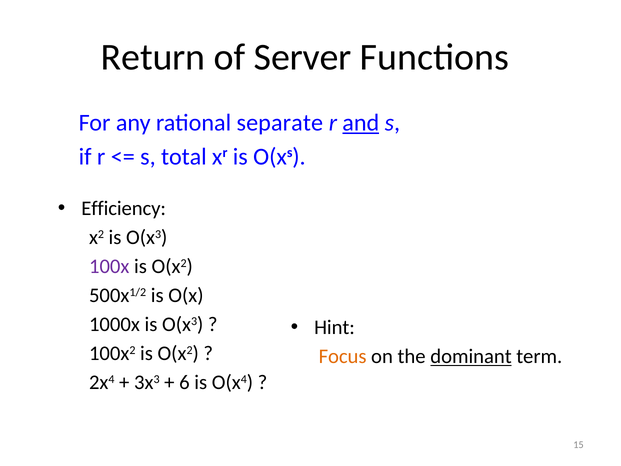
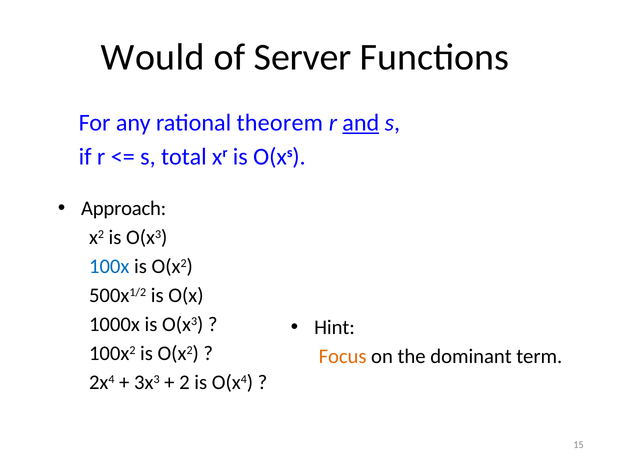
Return: Return -> Would (153, 57)
separate: separate -> theorem (280, 123)
Efficiency: Efficiency -> Approach (124, 208)
100x colour: purple -> blue (109, 266)
dominant underline: present -> none (471, 356)
6: 6 -> 2 (184, 382)
